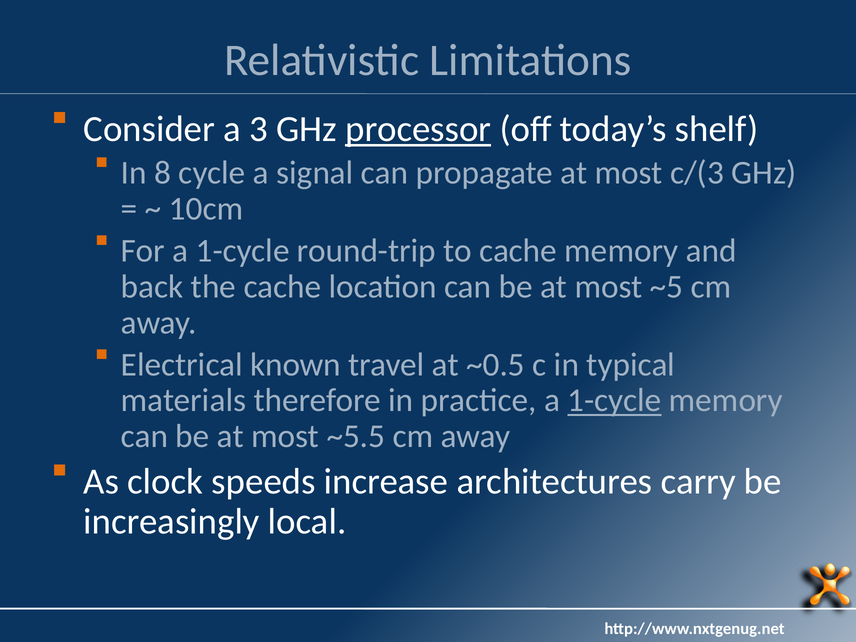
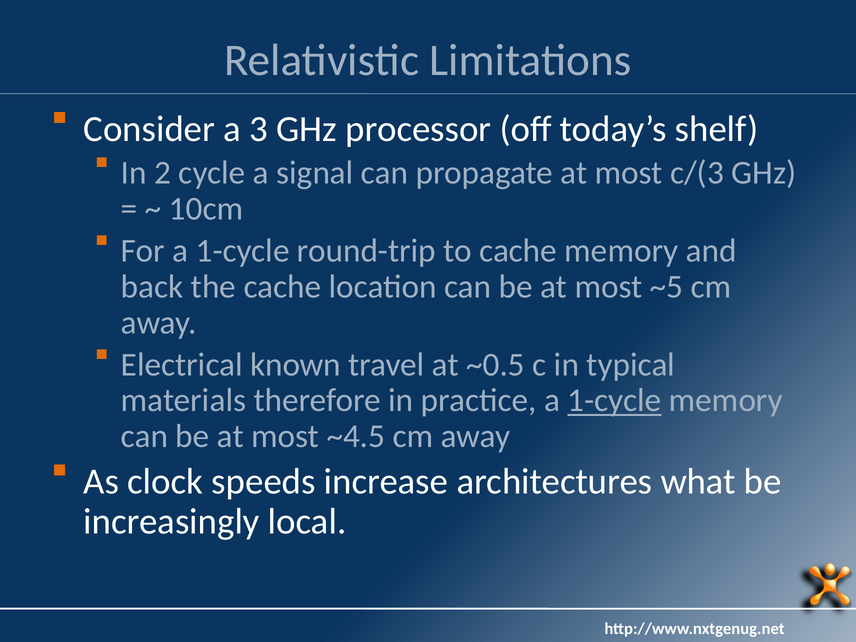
processor underline: present -> none (418, 129)
8: 8 -> 2 (163, 173)
~5.5: ~5.5 -> ~4.5 (356, 436)
carry: carry -> what (698, 482)
